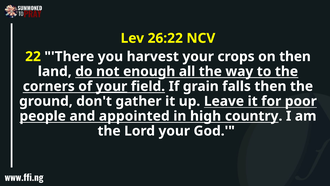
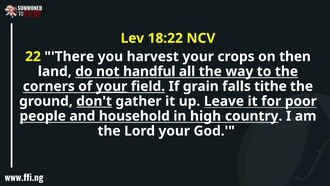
26:22: 26:22 -> 18:22 (165, 38)
enough: enough -> handful (149, 71)
falls then: then -> tithe (270, 86)
don't underline: none -> present (94, 101)
appointed: appointed -> household (134, 116)
